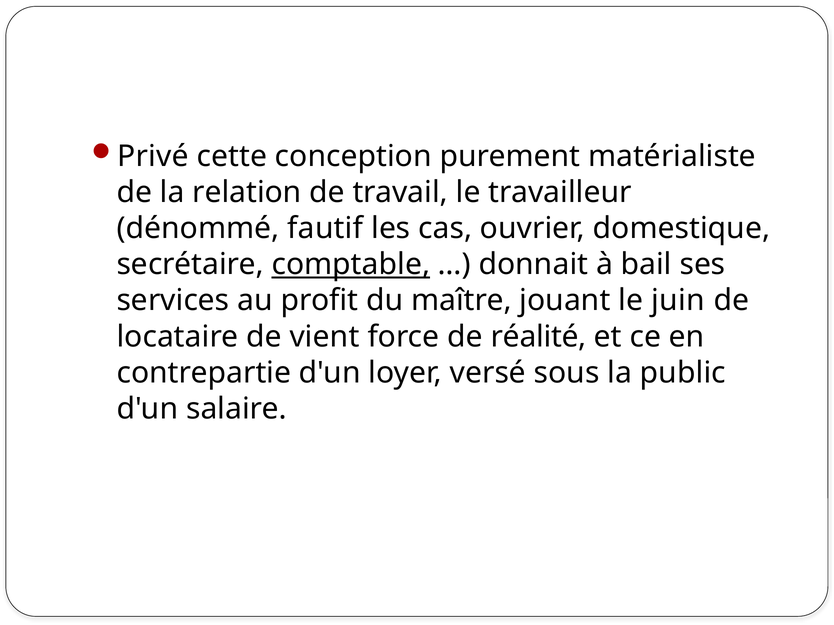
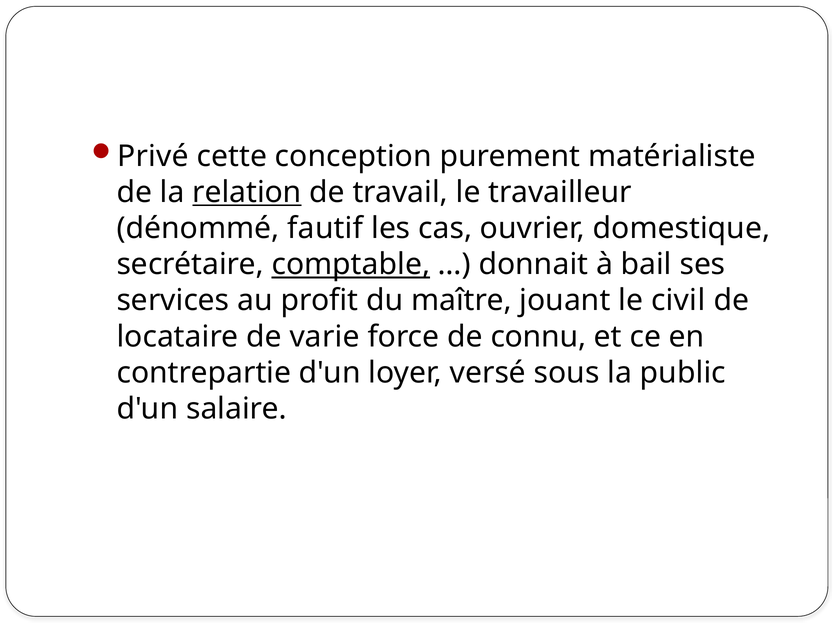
relation underline: none -> present (247, 192)
juin: juin -> civil (678, 301)
vient: vient -> varie (325, 337)
réalité: réalité -> connu (539, 337)
